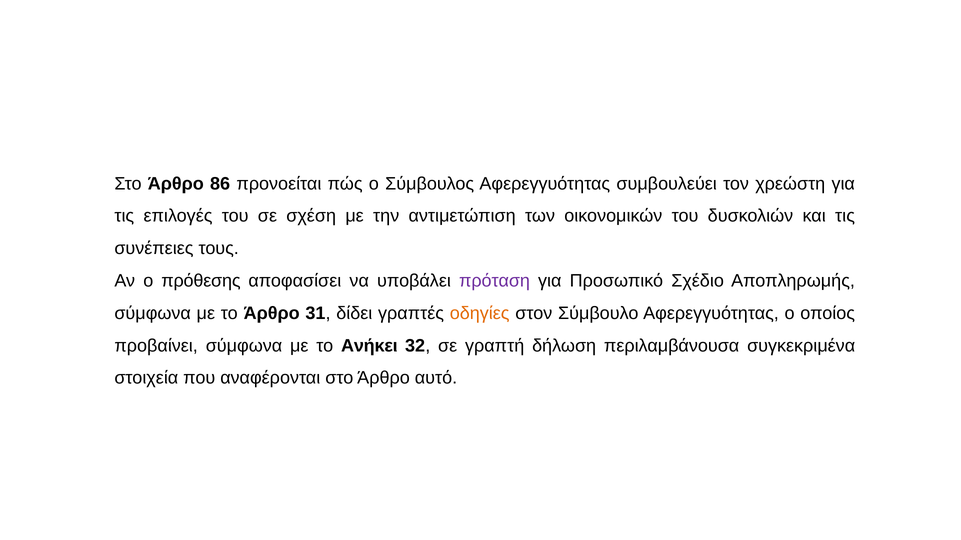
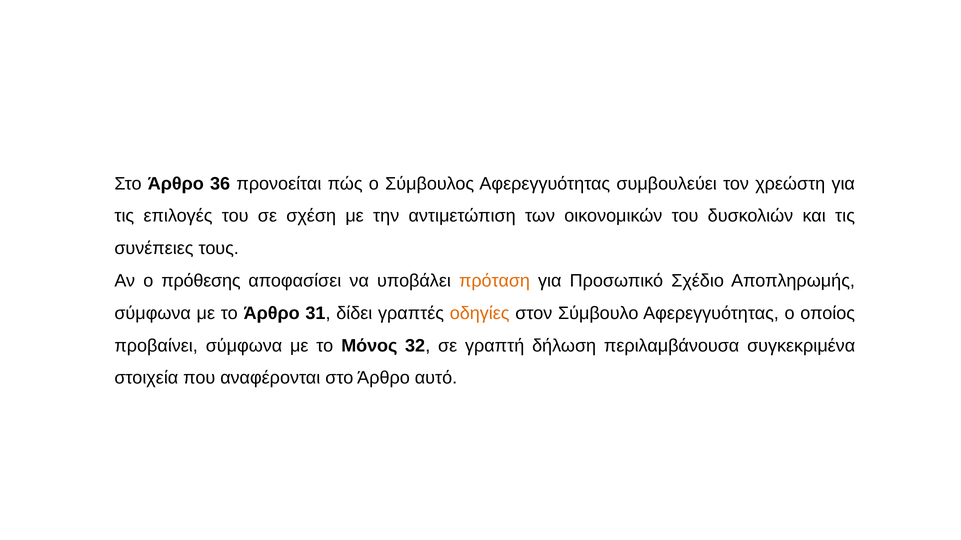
86: 86 -> 36 (220, 184)
πρόταση colour: purple -> orange (495, 281)
Ανήκει: Ανήκει -> Μόνος (369, 346)
